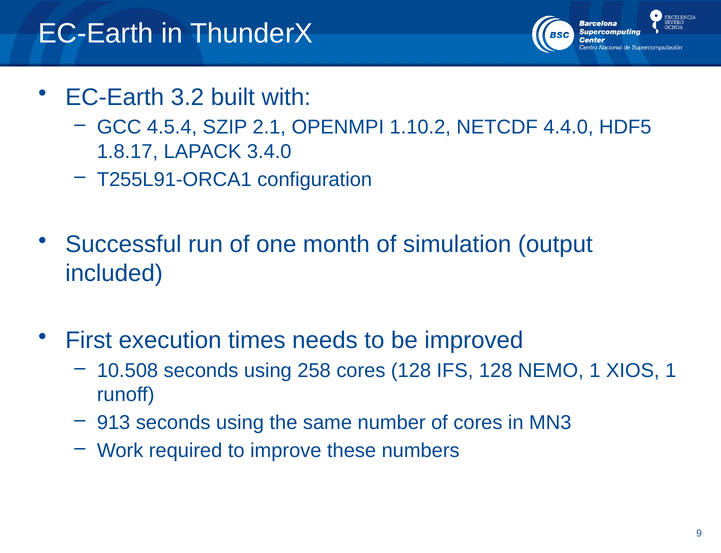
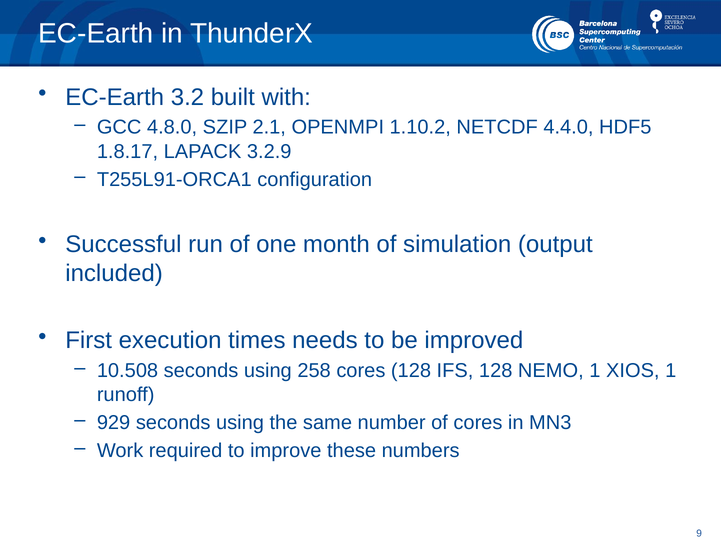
4.5.4: 4.5.4 -> 4.8.0 (172, 128)
3.4.0: 3.4.0 -> 3.2.9 (269, 152)
913: 913 -> 929 (114, 423)
